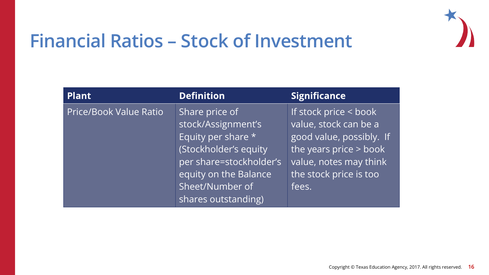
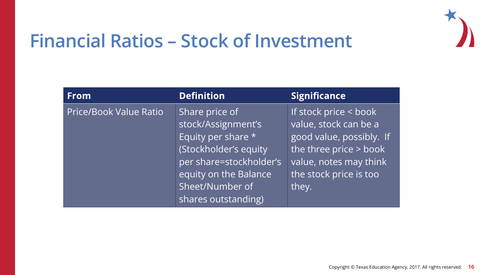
Plant: Plant -> From (79, 96)
years: years -> three (319, 150)
fees: fees -> they (302, 187)
